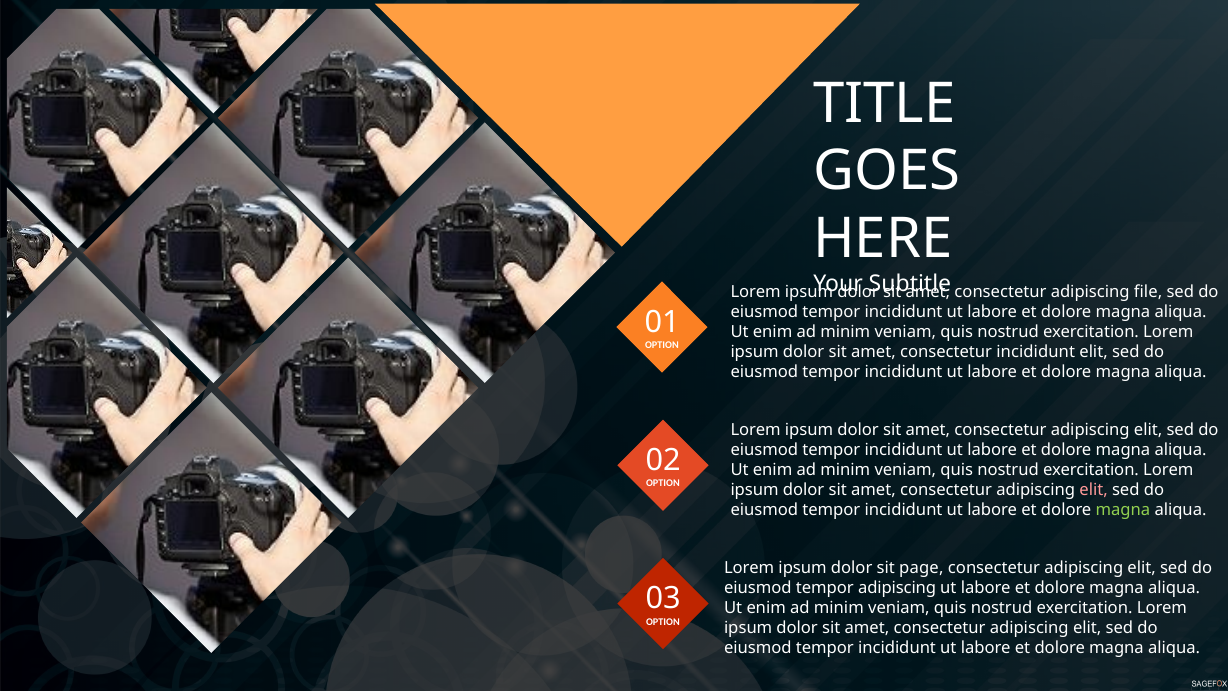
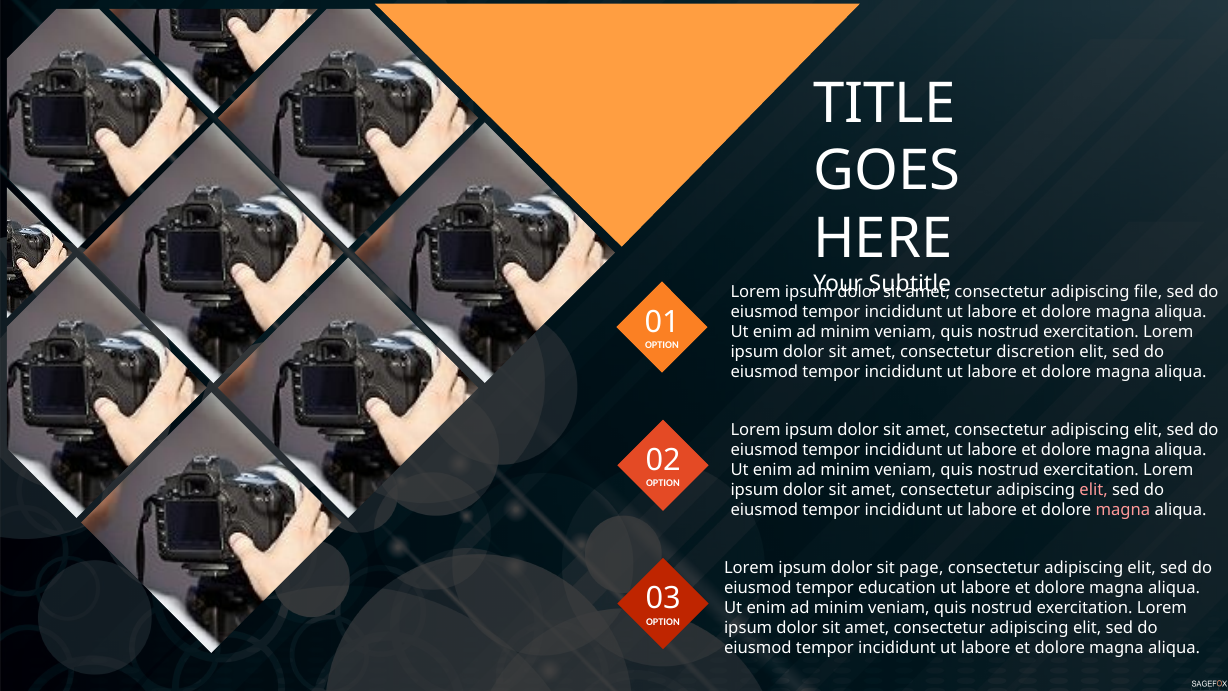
consectetur incididunt: incididunt -> discretion (1036, 352)
magna colour: light green -> pink (1123, 510)
tempor adipiscing: adipiscing -> education (897, 588)
